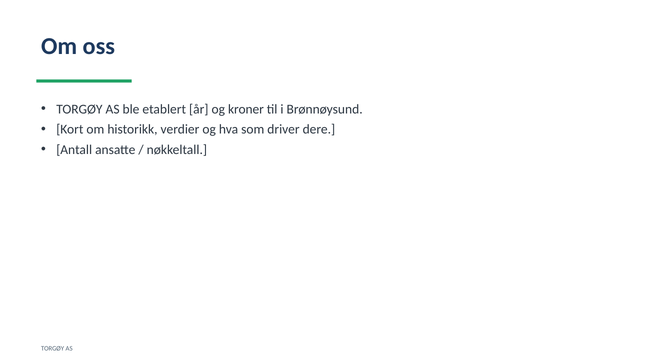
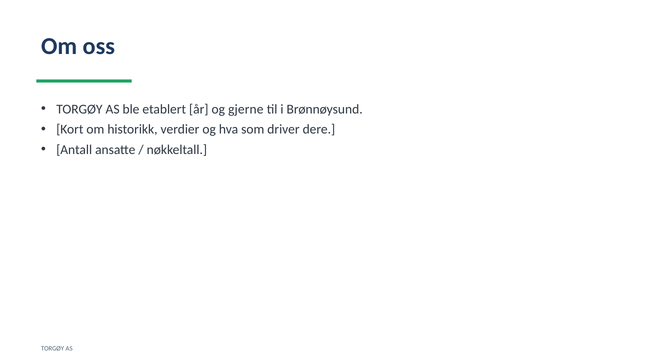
kroner: kroner -> gjerne (246, 109)
